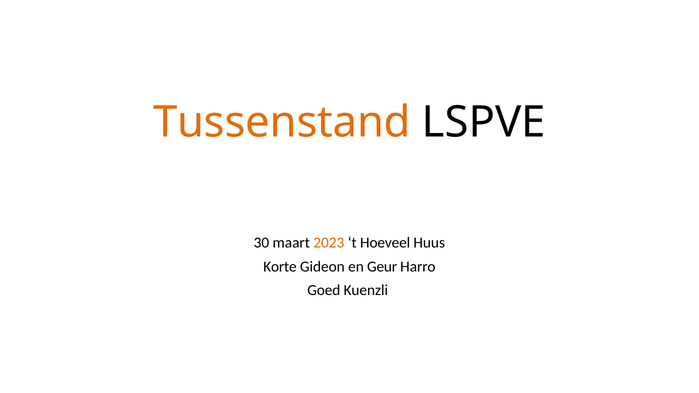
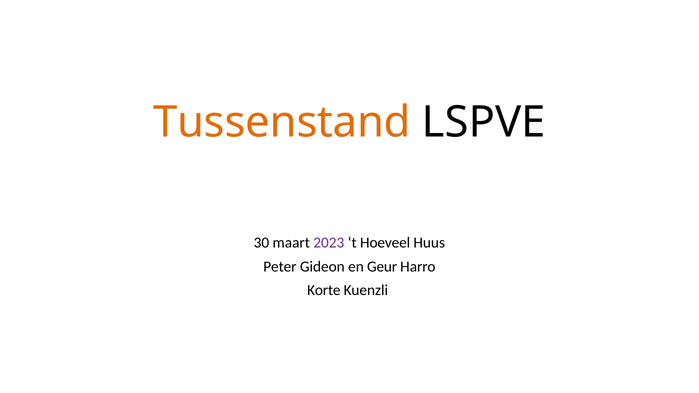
2023 colour: orange -> purple (329, 243)
Korte: Korte -> Peter (280, 267)
Goed: Goed -> Korte (324, 291)
